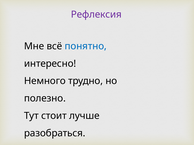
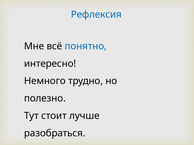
Рефлексия colour: purple -> blue (96, 15)
